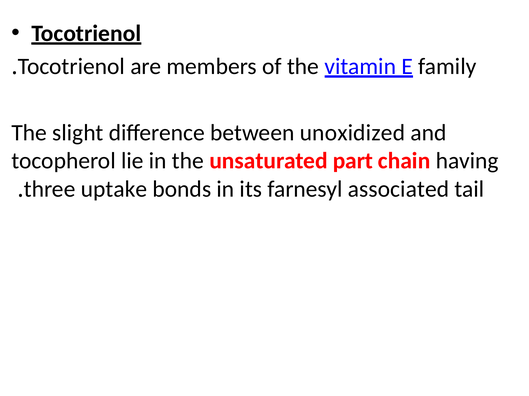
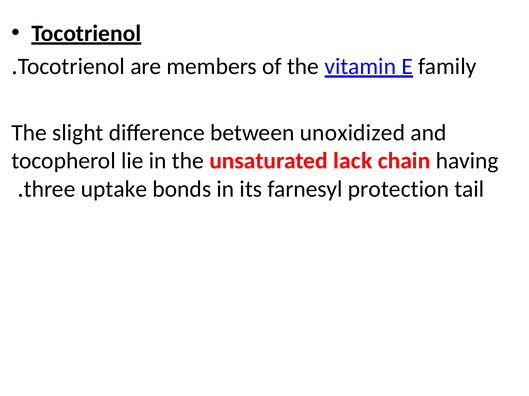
part: part -> lack (353, 161)
associated: associated -> protection (398, 189)
